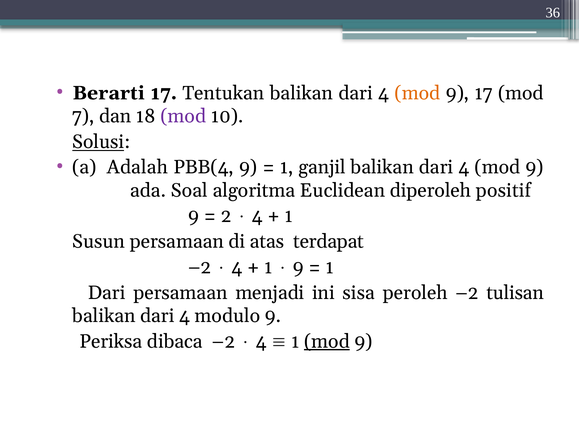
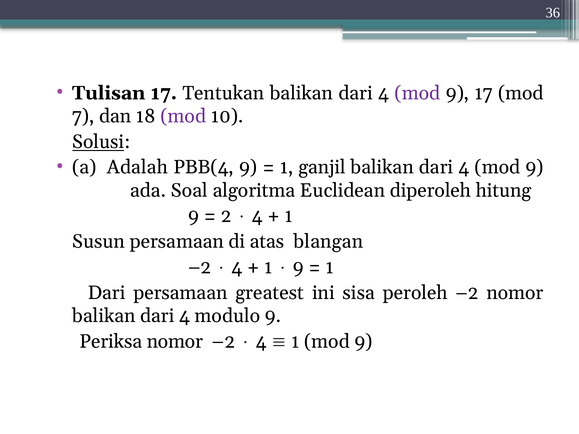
Berarti: Berarti -> Tulisan (109, 93)
mod colour: orange -> purple (417, 93)
positif: positif -> hitung (504, 191)
terdapat: terdapat -> blangan (328, 242)
menjadi: menjadi -> greatest (270, 293)
–2 tulisan: tulisan -> nomor (515, 293)
Periksa dibaca: dibaca -> nomor (175, 342)
mod underline: present -> none (327, 342)
